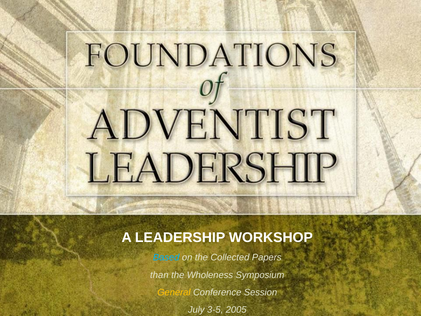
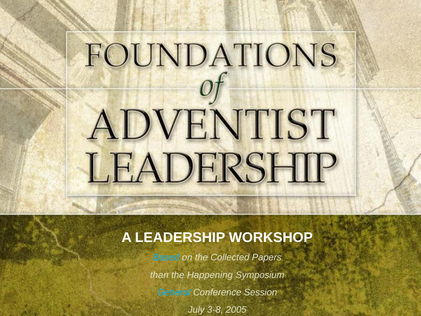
Wholeness: Wholeness -> Happening (210, 275)
General colour: yellow -> light blue (174, 292)
3-5: 3-5 -> 3-8 (215, 310)
